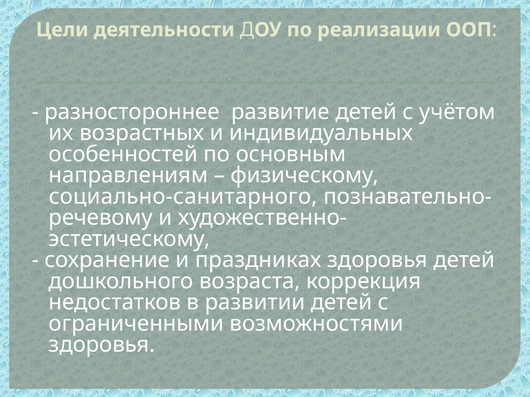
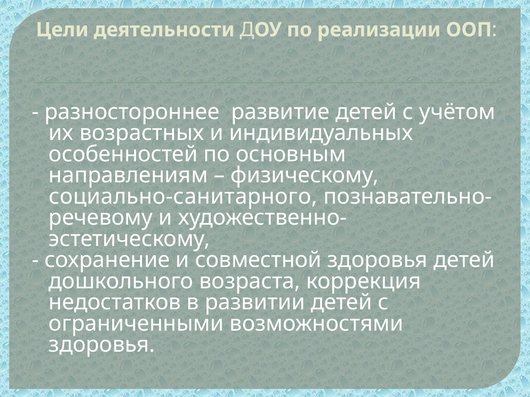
праздниках: праздниках -> совместной (258, 260)
